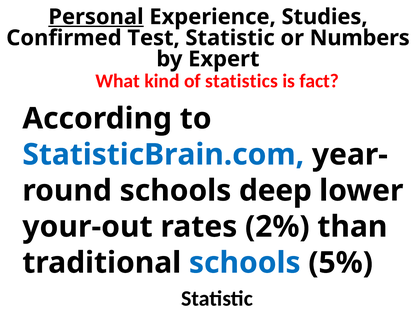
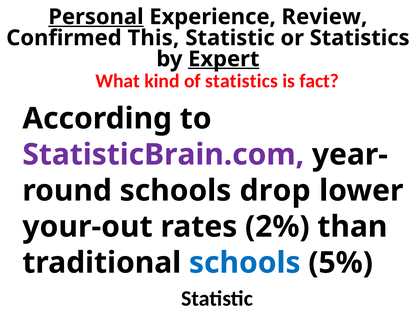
Studies: Studies -> Review (324, 17)
Test: Test -> This (153, 38)
or Numbers: Numbers -> Statistics (360, 38)
Expert underline: none -> present (224, 59)
StatisticBrain.com colour: blue -> purple (163, 155)
deep: deep -> drop (275, 191)
